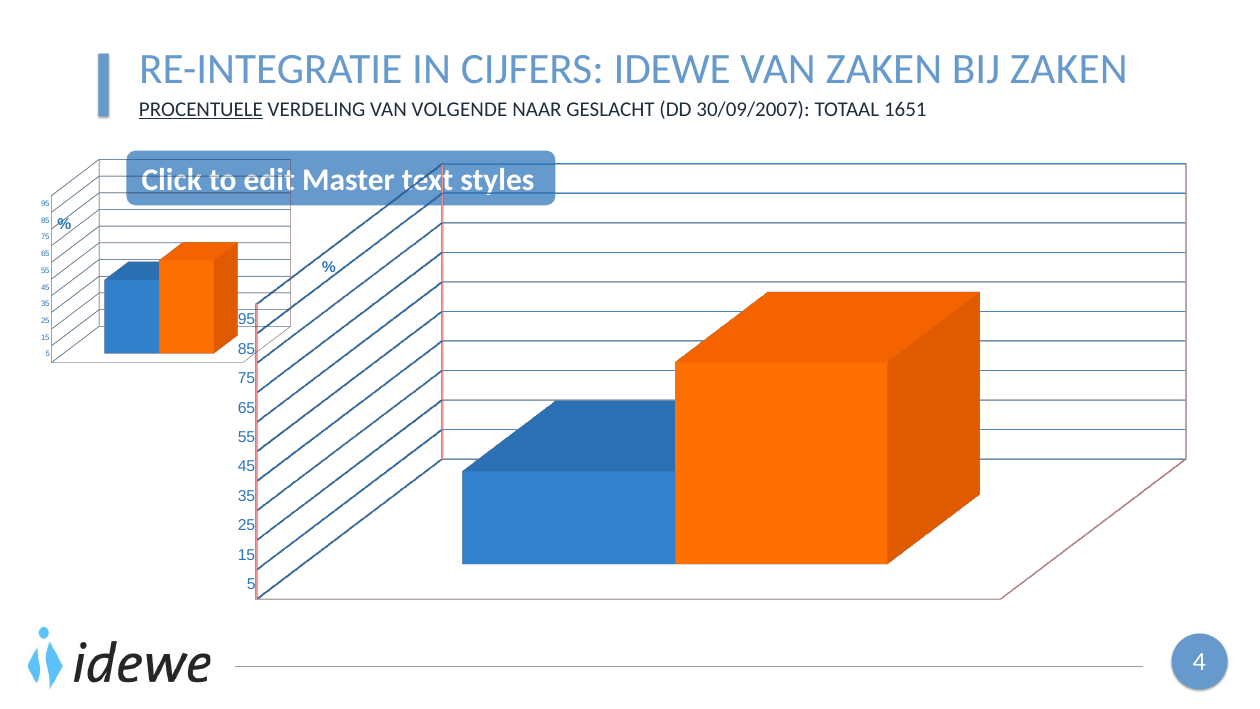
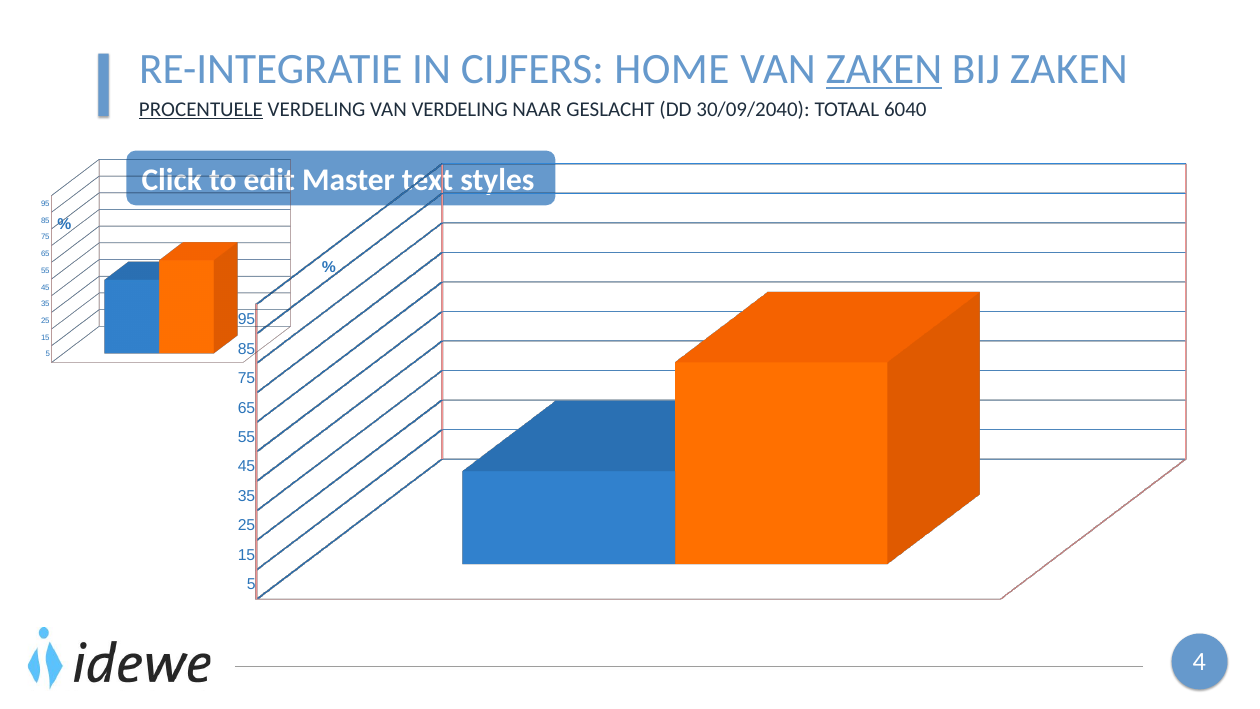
IDEWE: IDEWE -> HOME (672, 69)
ZAKEN underline: none -> present (884, 69)
VAN VOLGENDE: VOLGENDE -> VERDELING (460, 109)
30/09/2007: 30/09/2007 -> 30/09/2040 (753, 109)
1651: 1651 -> 6040 (905, 109)
